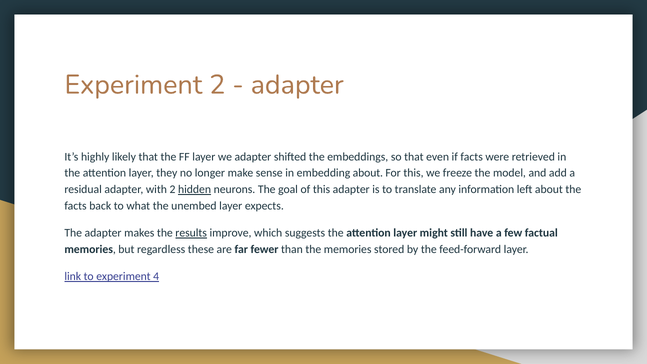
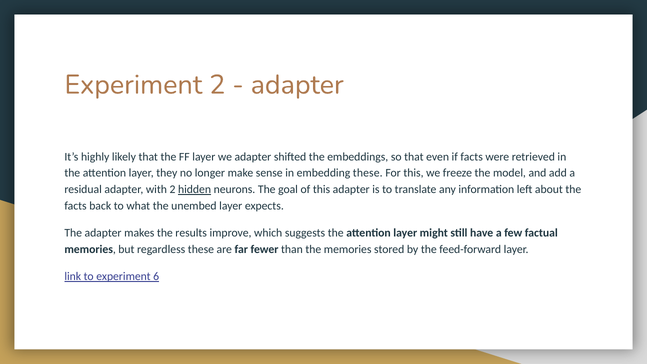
embedding about: about -> these (368, 173)
results underline: present -> none (191, 233)
4: 4 -> 6 (156, 276)
